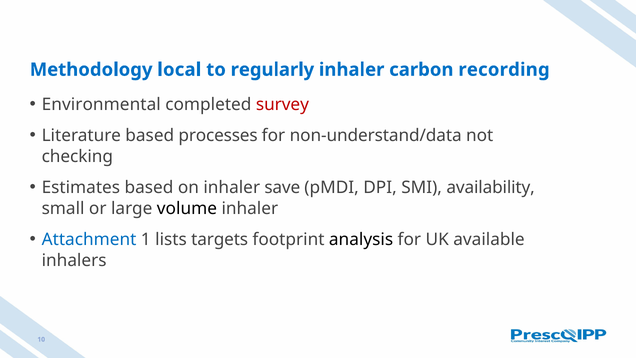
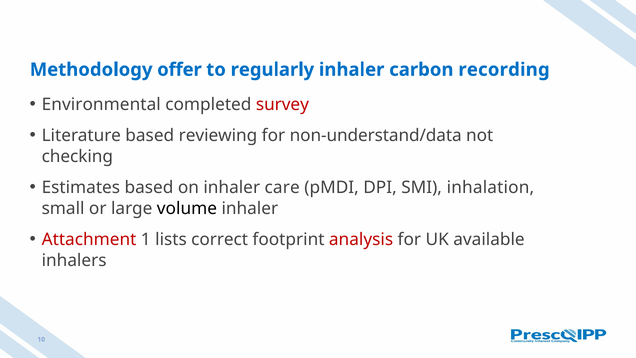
local: local -> offer (179, 70)
processes: processes -> reviewing (218, 136)
save: save -> care (282, 188)
availability: availability -> inhalation (490, 188)
Attachment colour: blue -> red (89, 239)
targets: targets -> correct (220, 239)
analysis colour: black -> red (361, 239)
